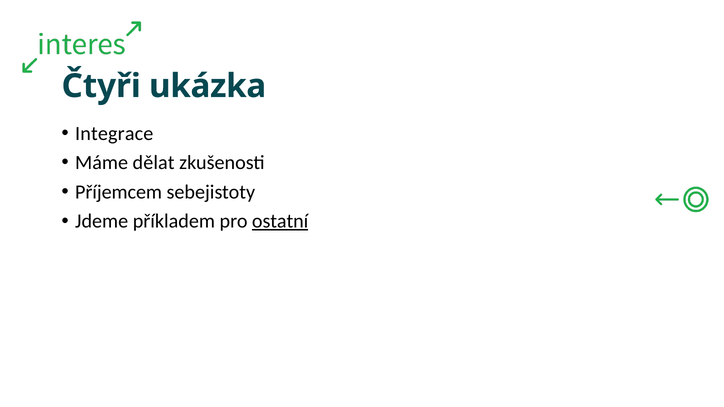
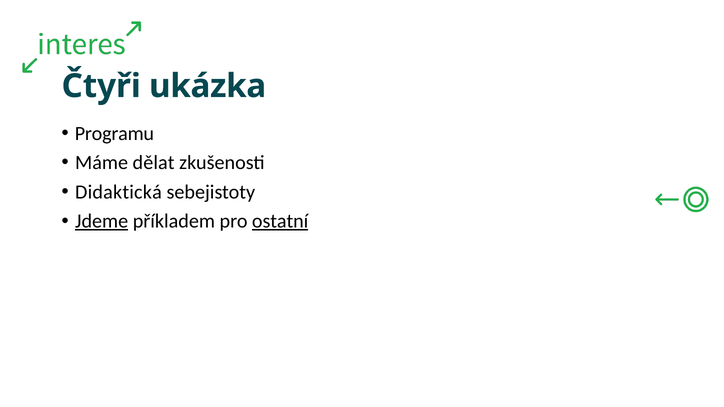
Integrace: Integrace -> Programu (114, 134)
Příjemcem: Příjemcem -> Didaktická (118, 192)
Jdeme underline: none -> present (102, 221)
